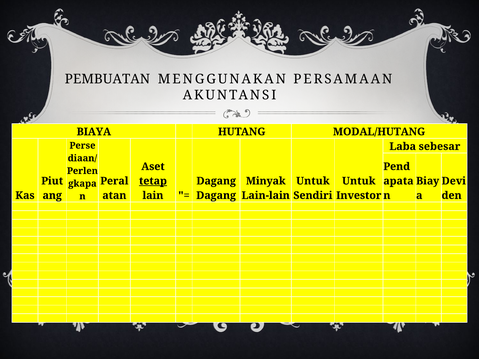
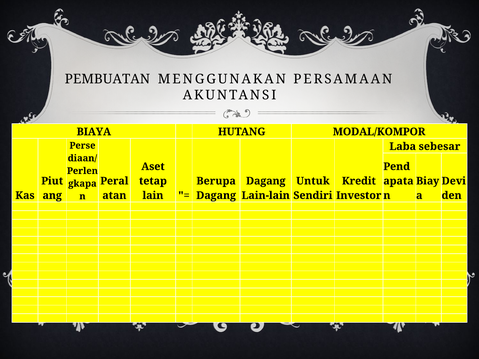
MODAL/HUTANG: MODAL/HUTANG -> MODAL/KOMPOR (379, 132)
tetap underline: present -> none (153, 181)
Dagang: Dagang -> Berupa (216, 181)
Minyak: Minyak -> Dagang (266, 181)
Untuk: Untuk -> Kredit (359, 181)
